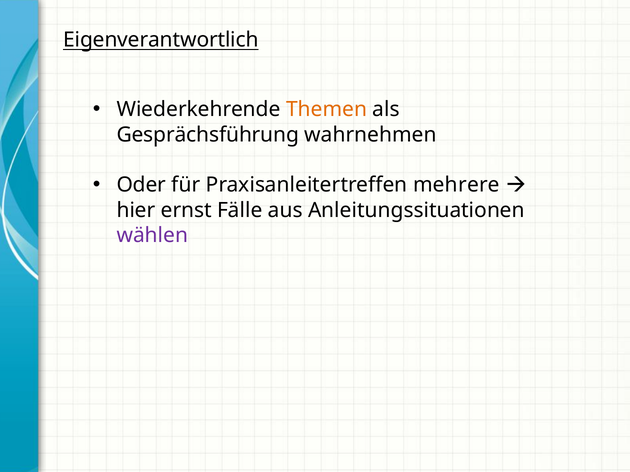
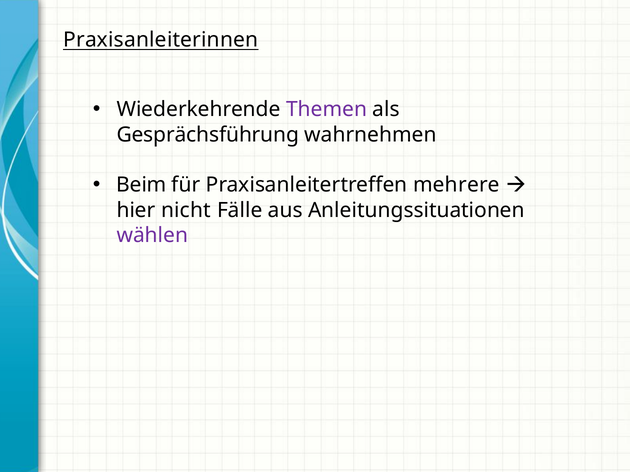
Eigenverantwortlich: Eigenverantwortlich -> Praxisanleiterinnen (161, 40)
Themen colour: orange -> purple (327, 110)
Oder: Oder -> Beim (141, 185)
ernst: ernst -> nicht (186, 210)
